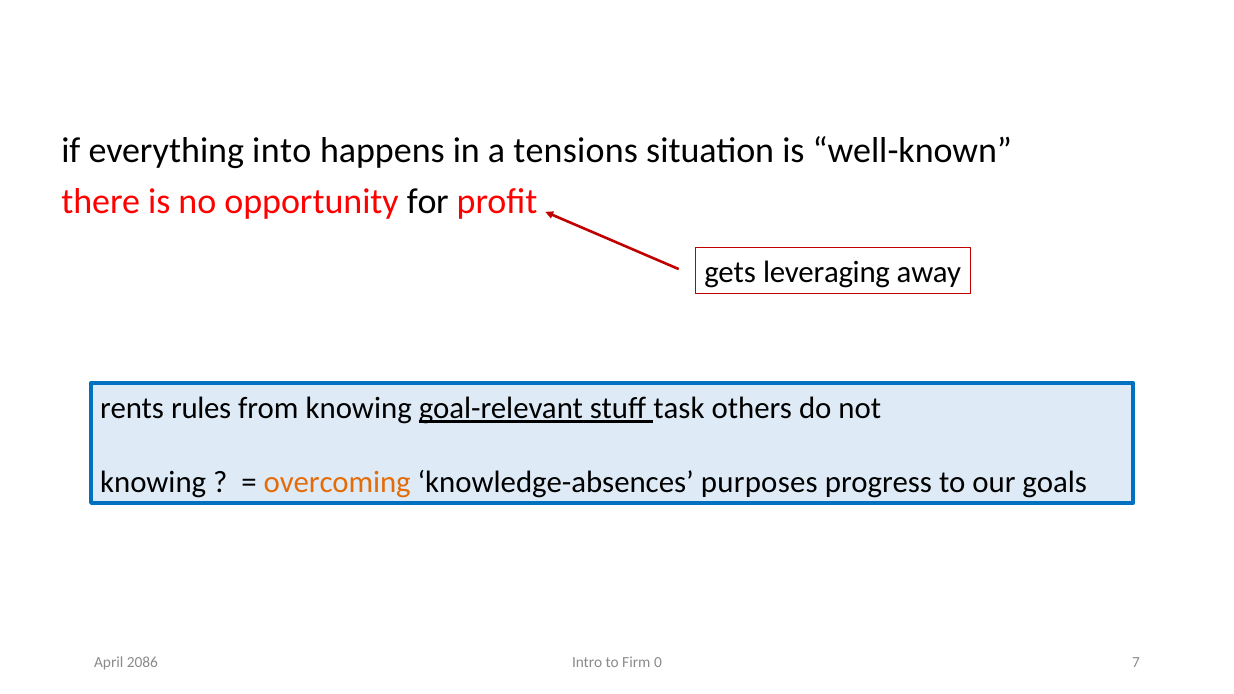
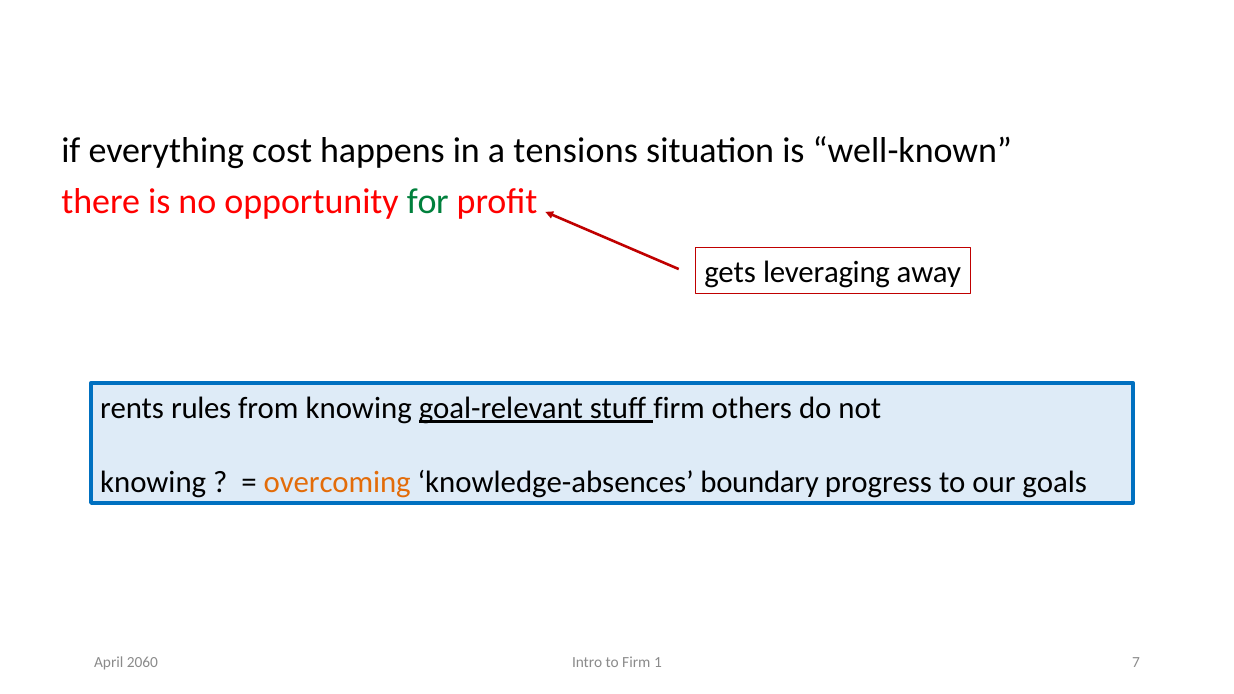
into: into -> cost (282, 150)
for colour: black -> green (428, 201)
stuff task: task -> firm (679, 408)
purposes: purposes -> boundary (760, 482)
0: 0 -> 1 (658, 663)
2086: 2086 -> 2060 (142, 663)
